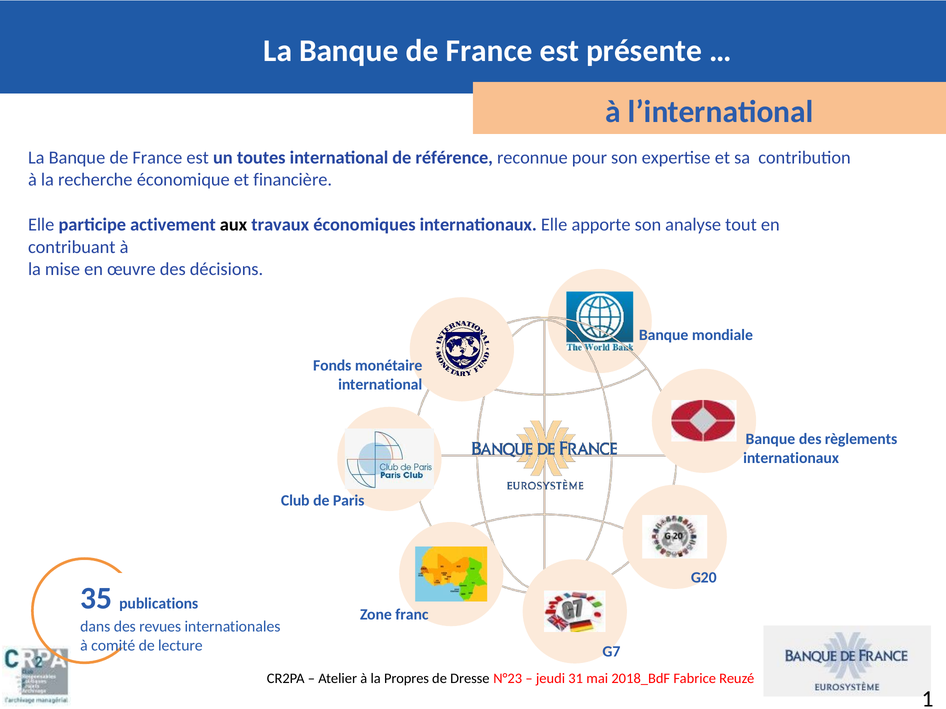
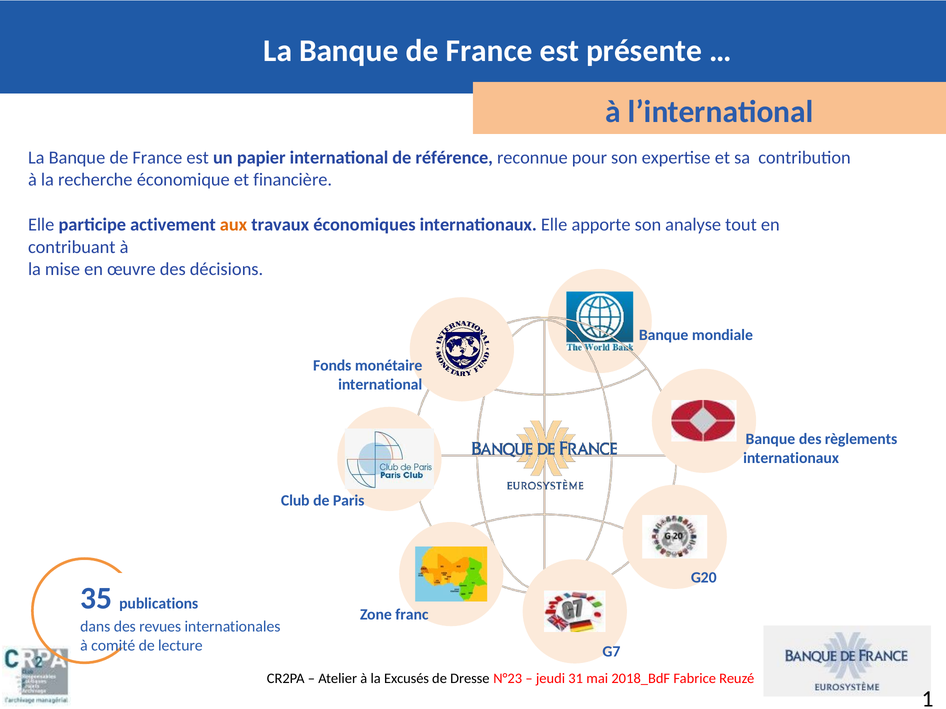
toutes: toutes -> papier (261, 158)
aux colour: black -> orange (233, 225)
Propres: Propres -> Excusés (407, 679)
